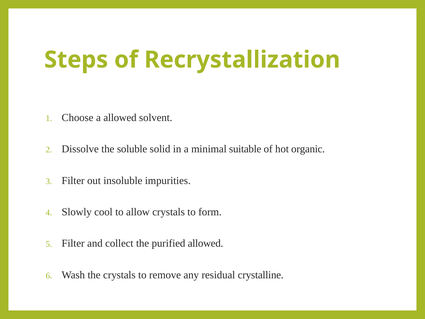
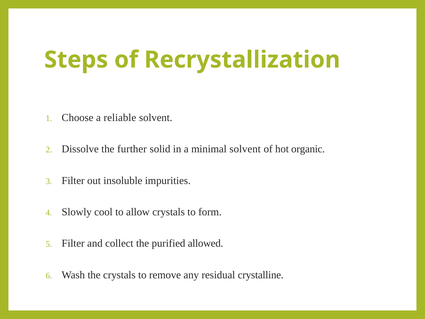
a allowed: allowed -> reliable (120, 118)
soluble: soluble -> further (132, 149)
minimal suitable: suitable -> solvent (245, 149)
